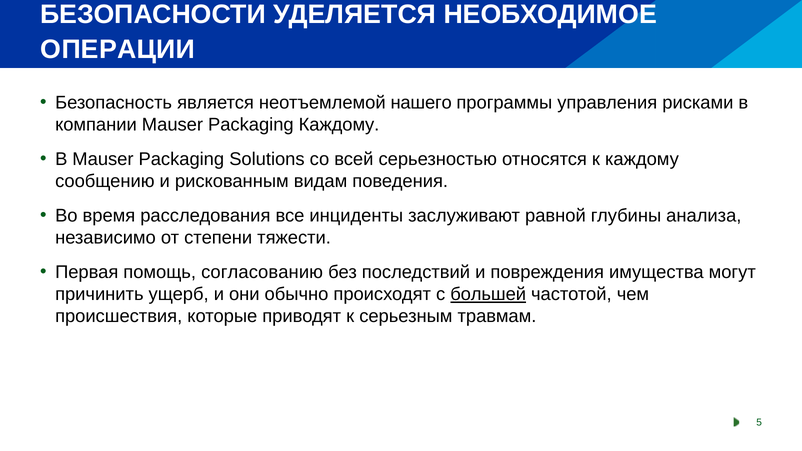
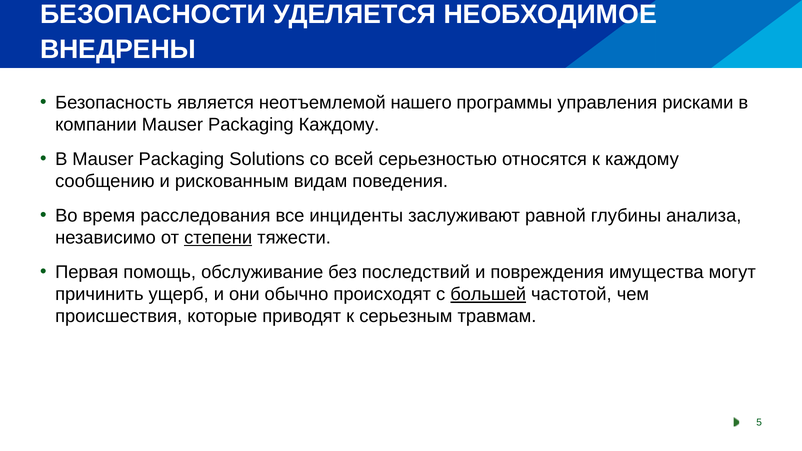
ОПЕРАЦИИ: ОПЕРАЦИИ -> ВНЕДРЕНЫ (118, 49)
степени underline: none -> present (218, 238)
согласованию: согласованию -> обслуживание (262, 272)
